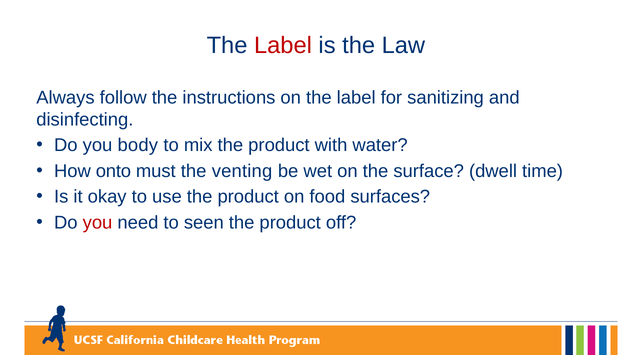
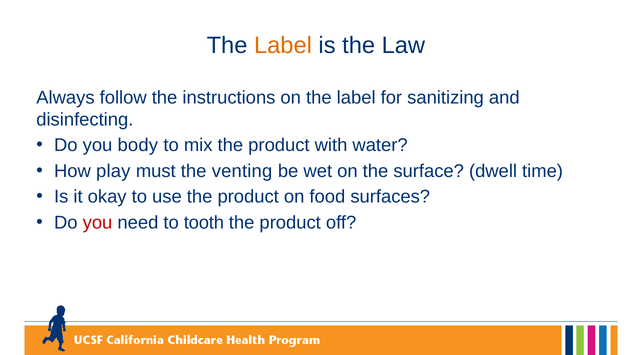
Label colour: red -> orange (283, 46)
onto: onto -> play (113, 171)
seen: seen -> tooth (204, 223)
